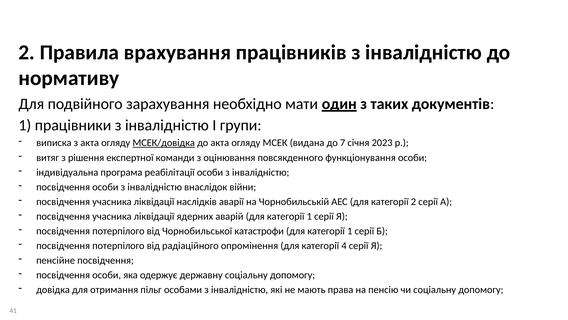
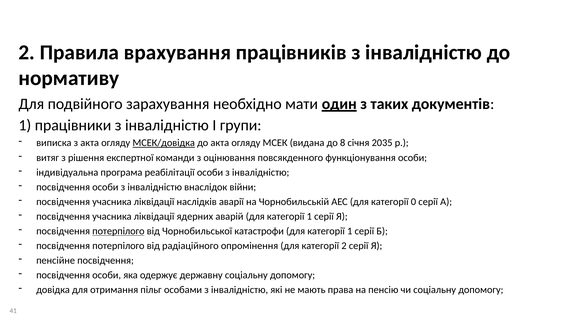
7: 7 -> 8 (343, 143)
2023: 2023 -> 2035 (382, 143)
категорії 2: 2 -> 0 (413, 201)
потерпілого underline: none -> present (118, 231)
категорії 4: 4 -> 2 (344, 245)
